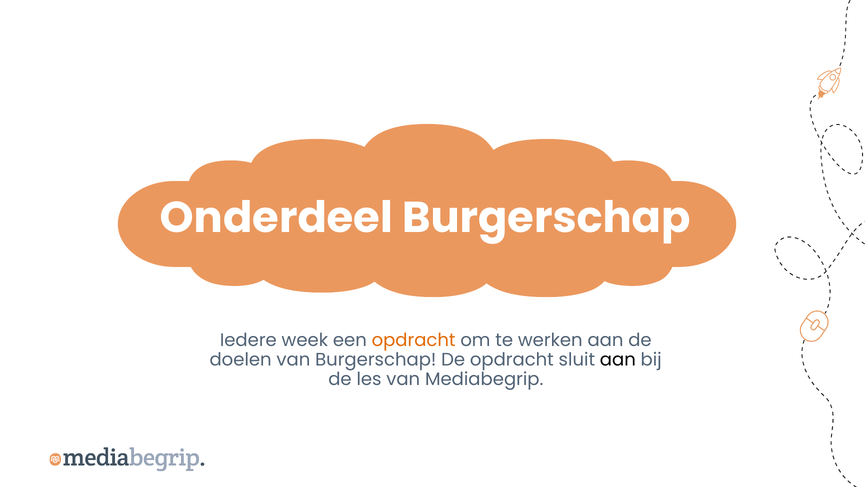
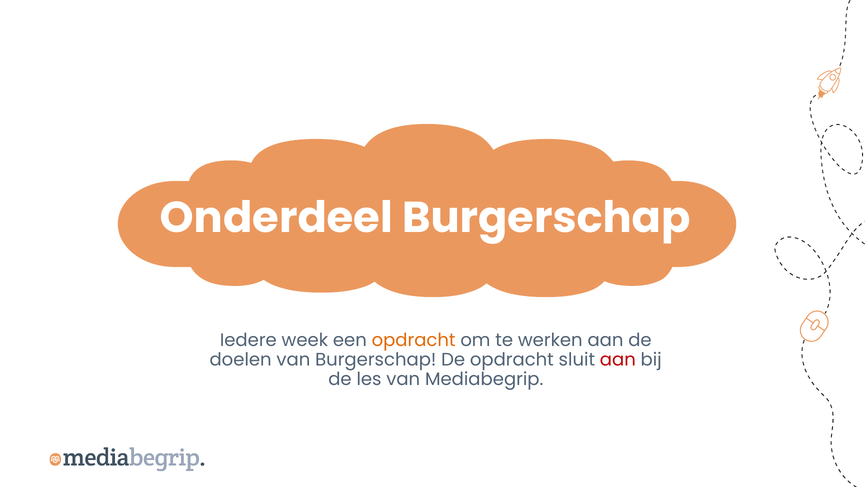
aan colour: black -> red (618, 359)
